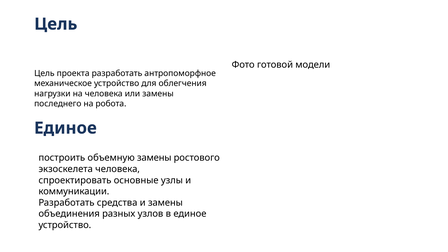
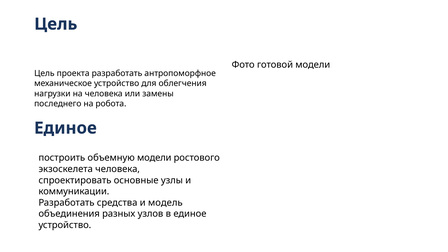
объемную замены: замены -> модели (154, 158)
и замены: замены -> модель (165, 203)
